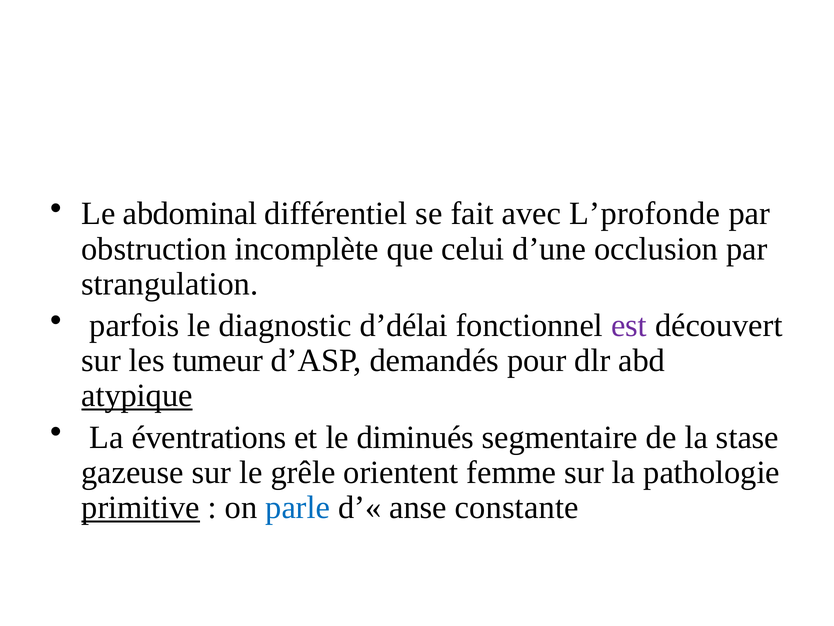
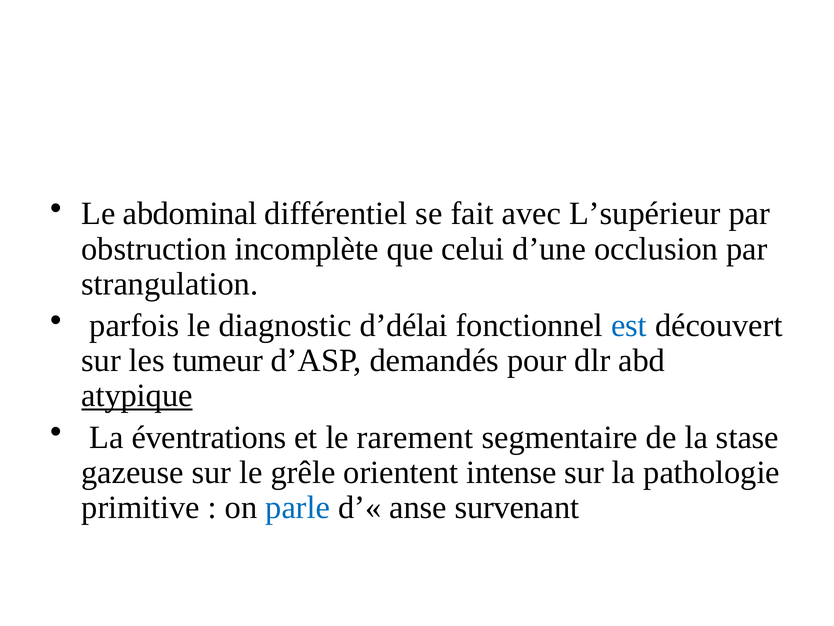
L’profonde: L’profonde -> L’supérieur (645, 214)
est colour: purple -> blue (629, 325)
diminués: diminués -> rarement (415, 437)
femme: femme -> intense (511, 472)
primitive underline: present -> none (141, 507)
constante: constante -> survenant (517, 507)
